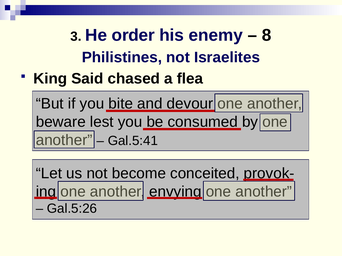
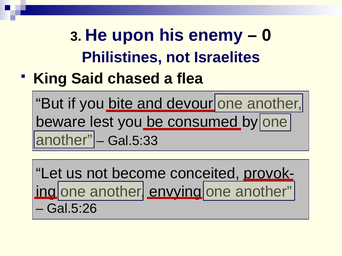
order: order -> upon (133, 35)
8: 8 -> 0 (267, 35)
Gal.5:41: Gal.5:41 -> Gal.5:33 (133, 141)
